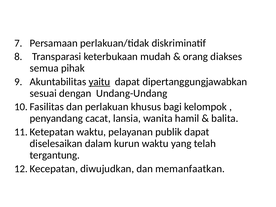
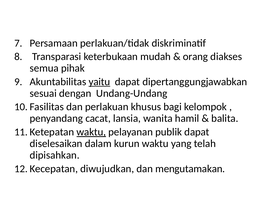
waktu underline: none -> present (91, 132)
tergantung: tergantung -> dipisahkan (55, 155)
memanfaatkan: memanfaatkan -> mengutamakan (190, 169)
